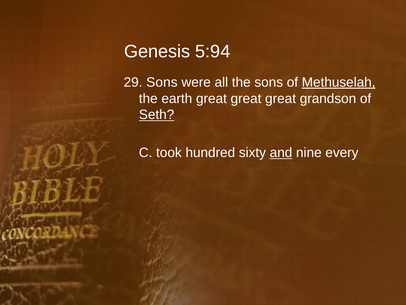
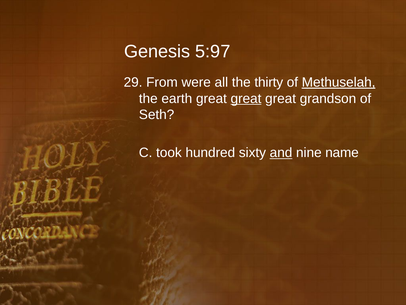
5:94: 5:94 -> 5:97 (213, 51)
29 Sons: Sons -> From (162, 82)
the sons: sons -> thirty (269, 82)
great underline: none -> present (246, 98)
Seth underline: present -> none (157, 115)
every: every -> name (342, 153)
